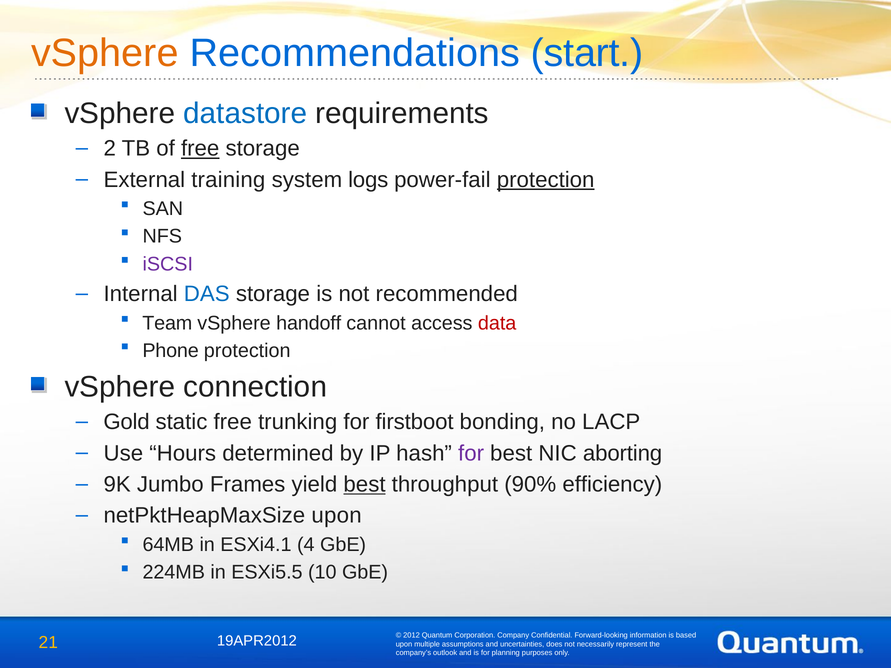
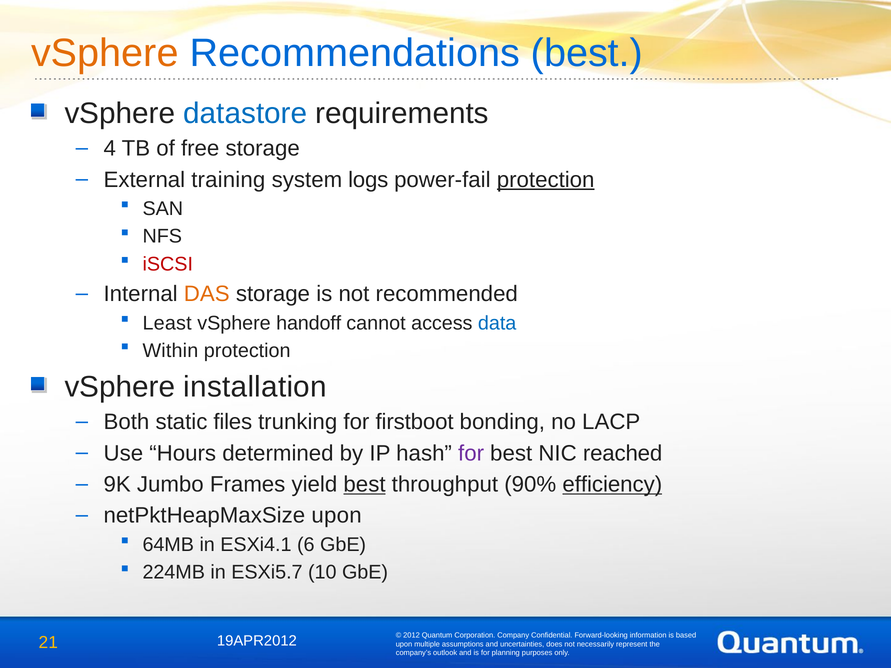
Recommendations start: start -> best (587, 53)
2: 2 -> 4 (110, 149)
free underline: present -> none (200, 149)
iSCSI colour: purple -> red (168, 264)
DAS colour: blue -> orange (207, 294)
Team: Team -> Least (167, 323)
data colour: red -> blue (497, 323)
Phone: Phone -> Within (170, 351)
connection: connection -> installation (255, 387)
Gold: Gold -> Both (126, 422)
static free: free -> files (233, 422)
aborting: aborting -> reached (623, 453)
efficiency underline: none -> present (612, 485)
4: 4 -> 6 (306, 545)
ESXi5.5: ESXi5.5 -> ESXi5.7 (267, 573)
